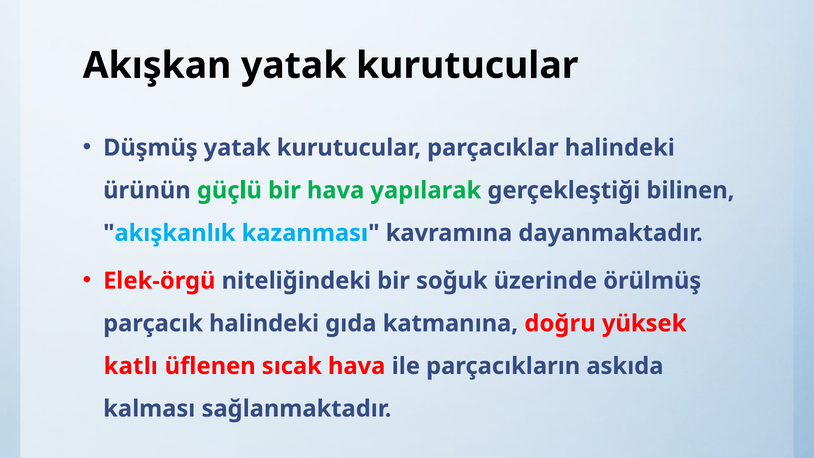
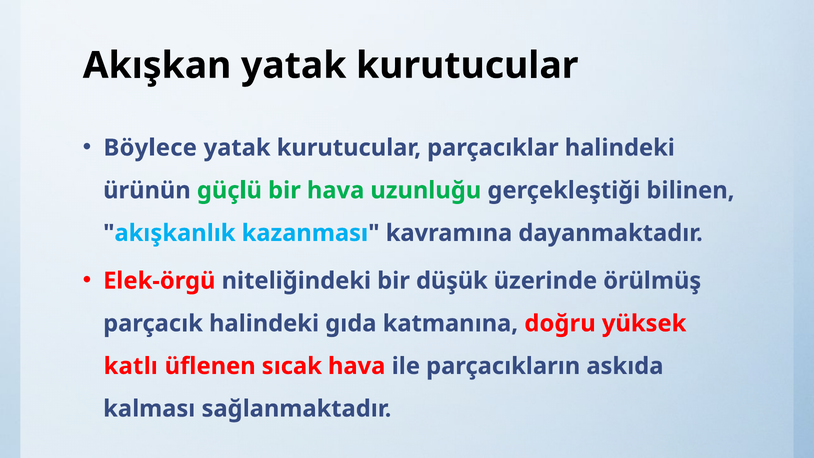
Düşmüş: Düşmüş -> Böylece (150, 148)
yapılarak: yapılarak -> uzunluğu (426, 190)
soğuk: soğuk -> düşük (452, 281)
